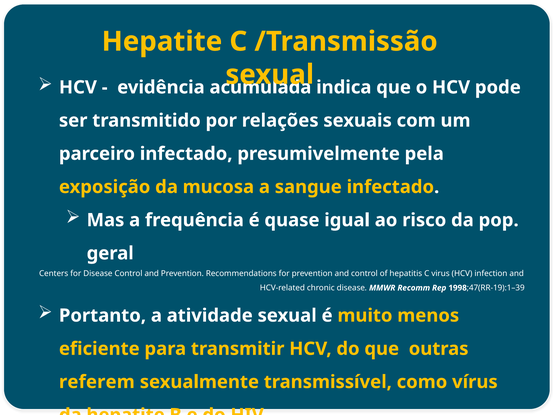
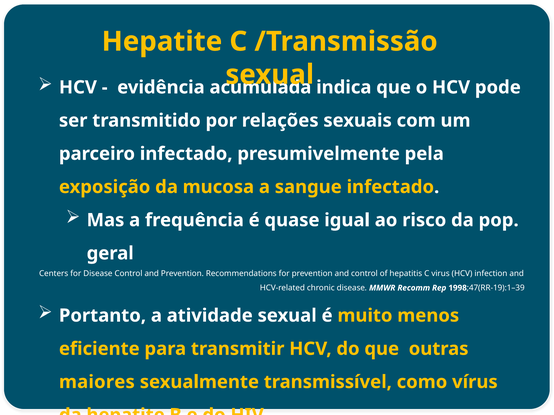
referem: referem -> maiores (97, 382)
